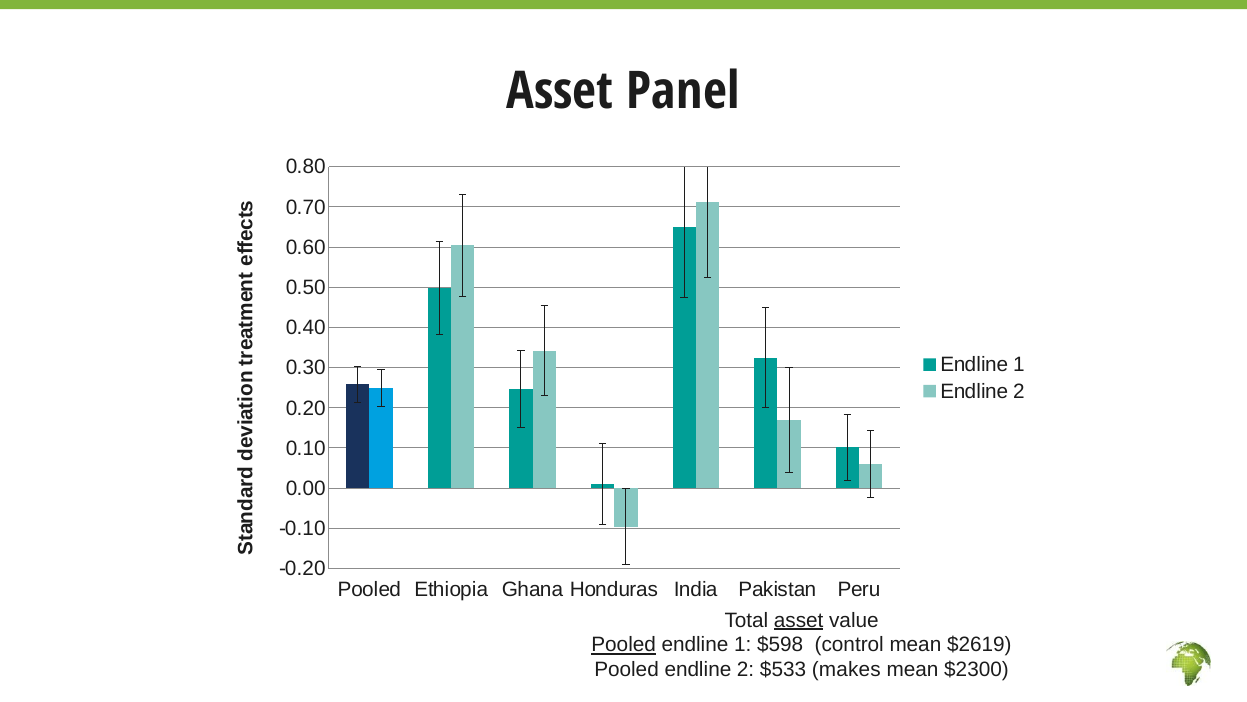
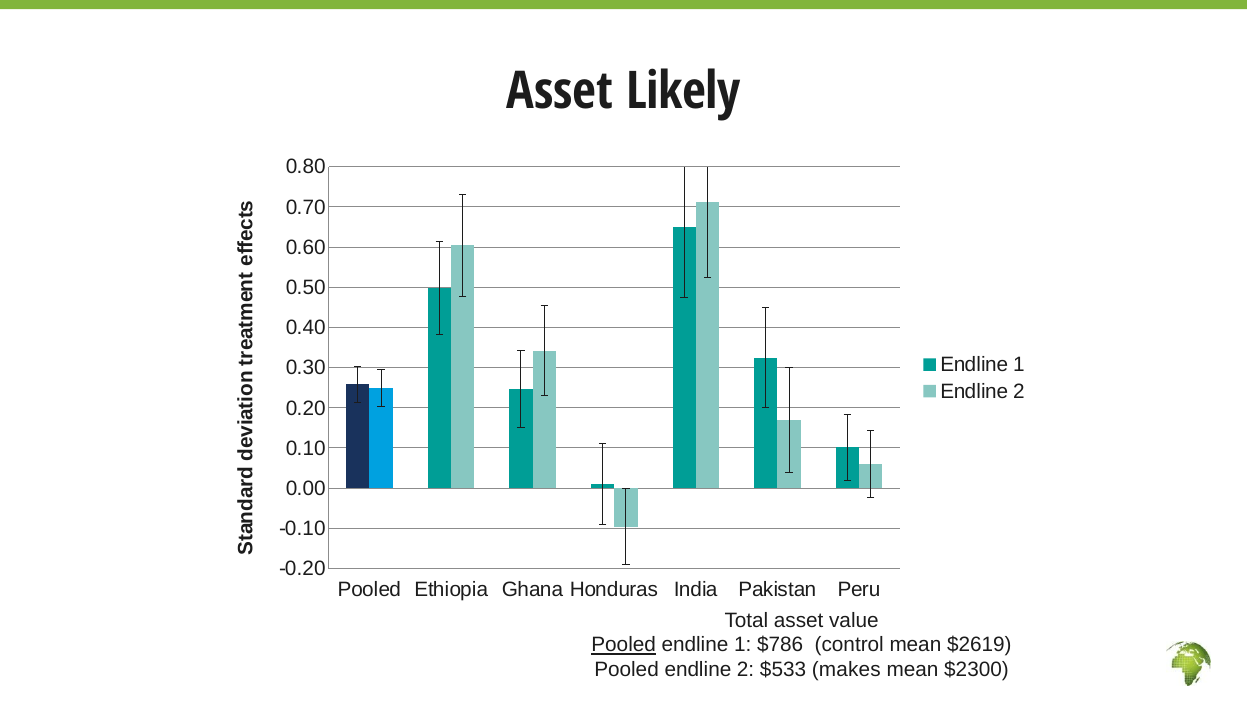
Panel: Panel -> Likely (684, 91)
asset underline: present -> none (799, 620)
$598: $598 -> $786 (780, 645)
